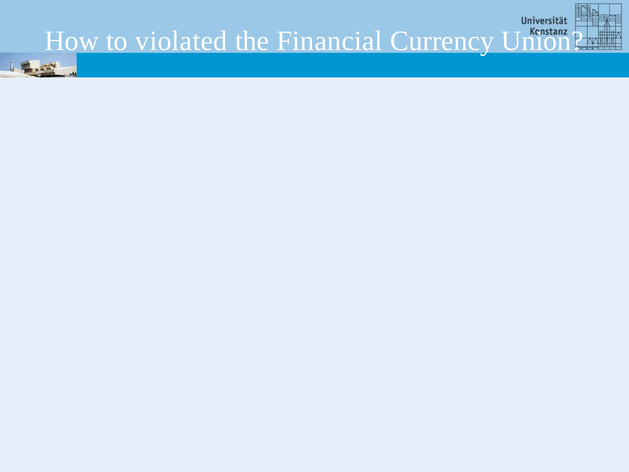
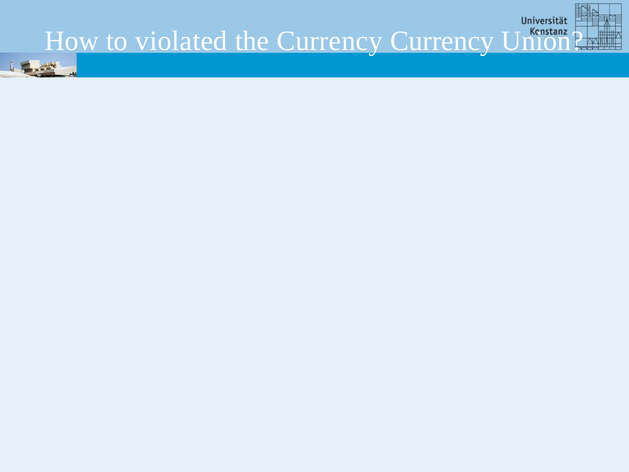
the Financial: Financial -> Currency (330, 41)
